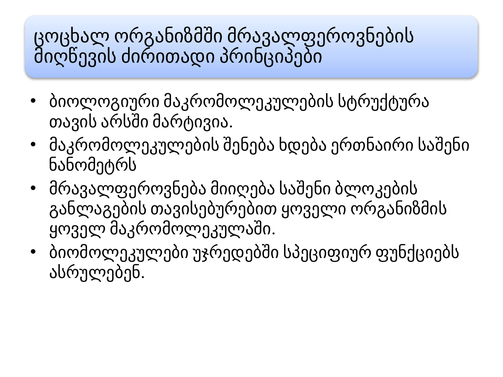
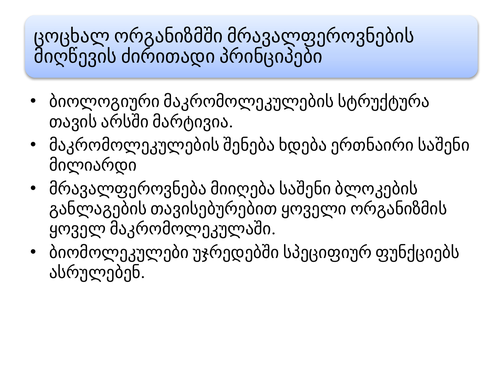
ნანომეტრს: ნანომეტრს -> მილიარდი (93, 165)
